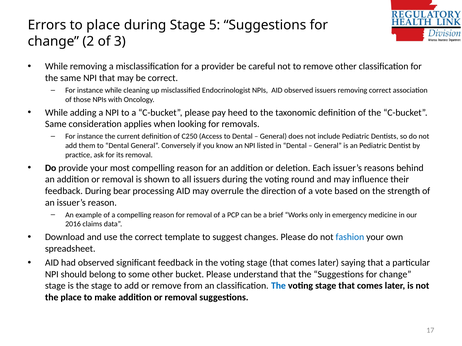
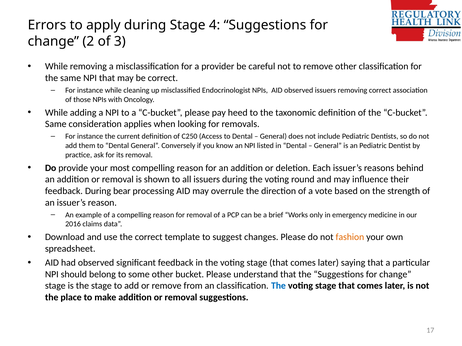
to place: place -> apply (103, 25)
5: 5 -> 4 (215, 25)
fashion colour: blue -> orange (350, 237)
